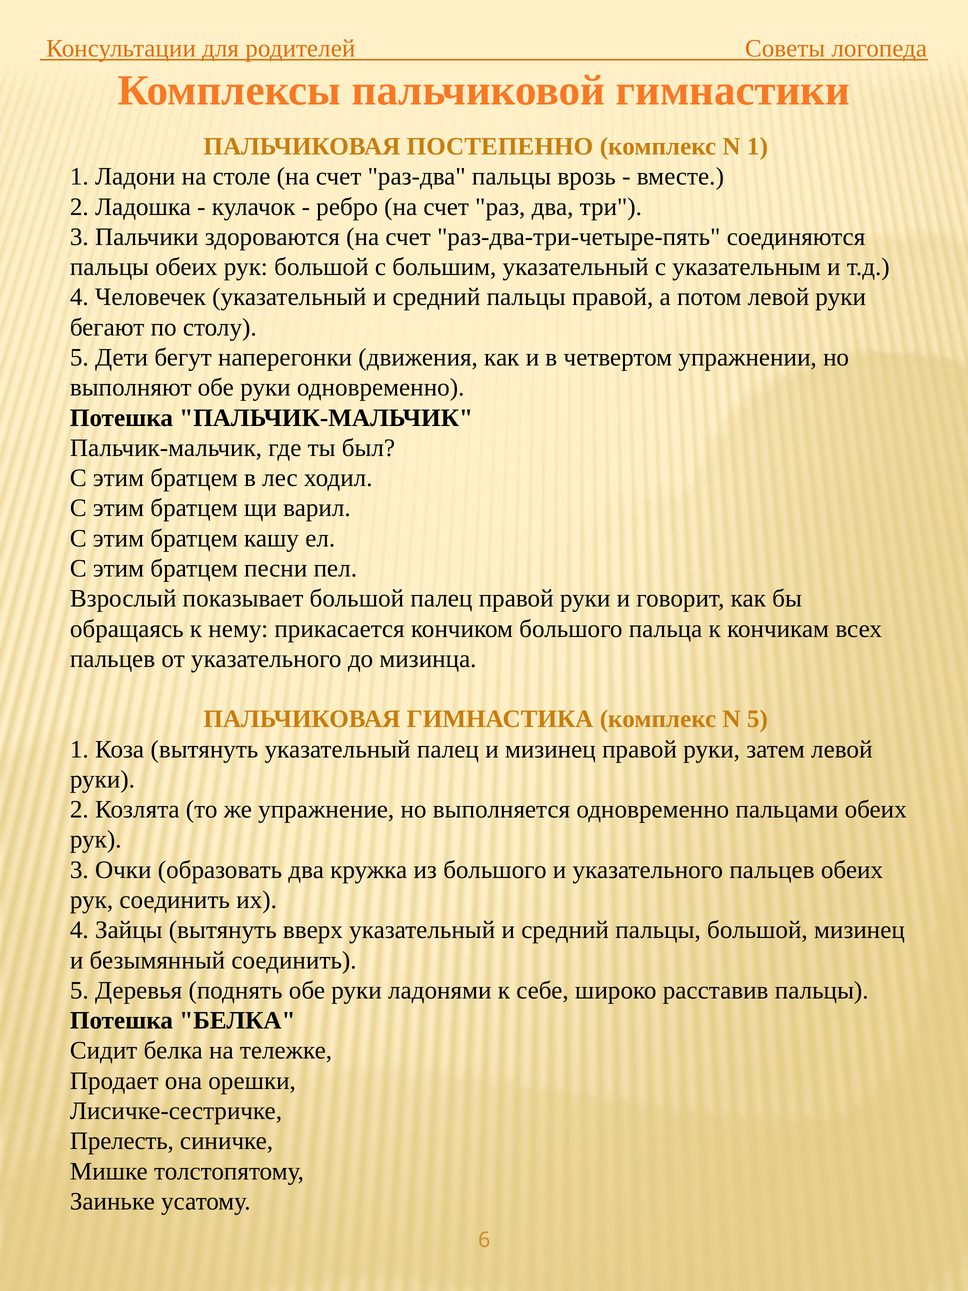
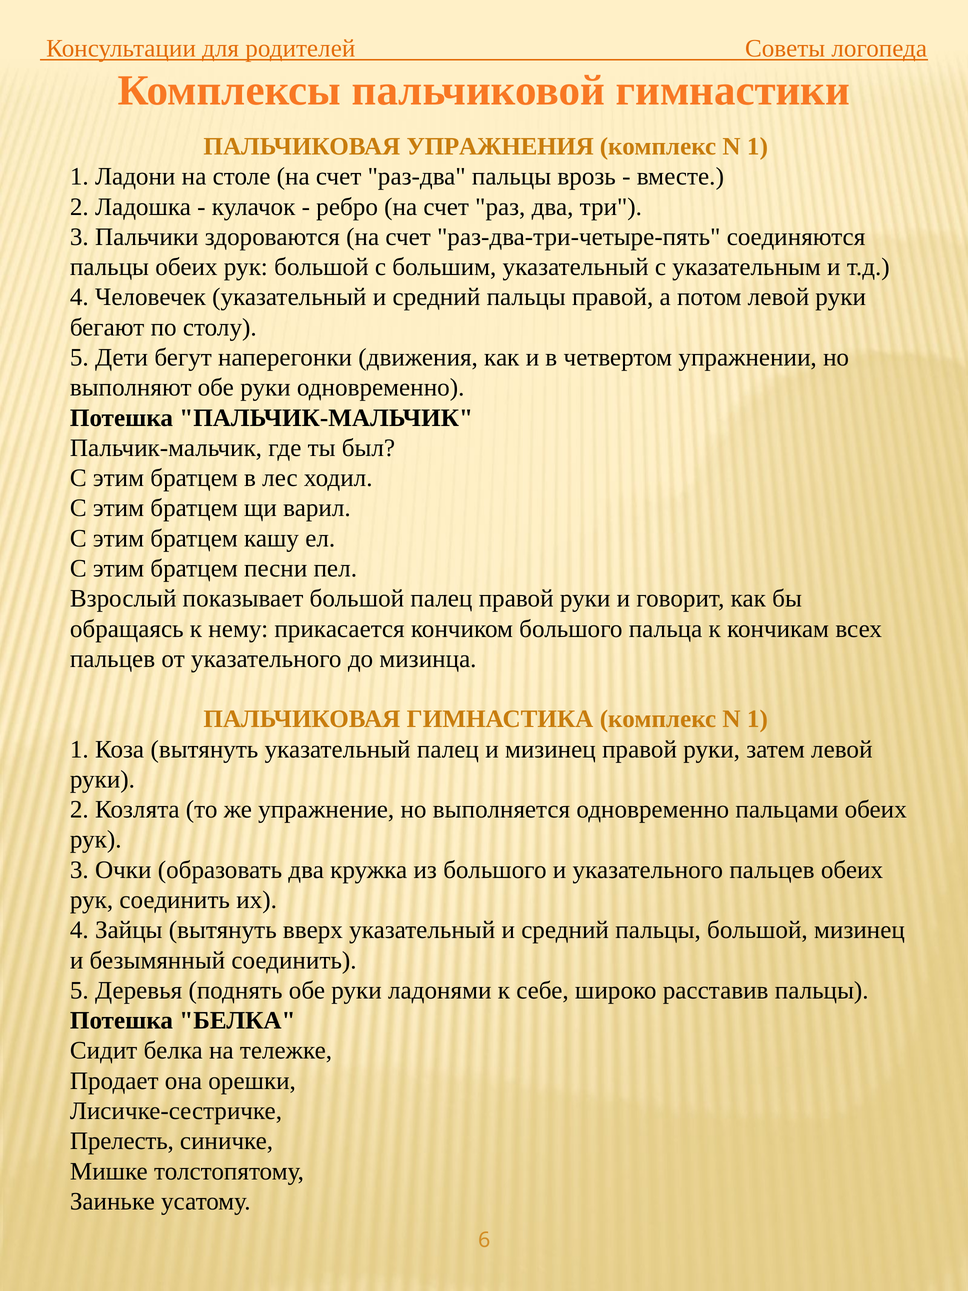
ПОСТЕПЕННО: ПОСТЕПЕННО -> УПРАЖНЕНИЯ (500, 146)
ГИМНАСТИКА комплекс N 5: 5 -> 1 (757, 719)
